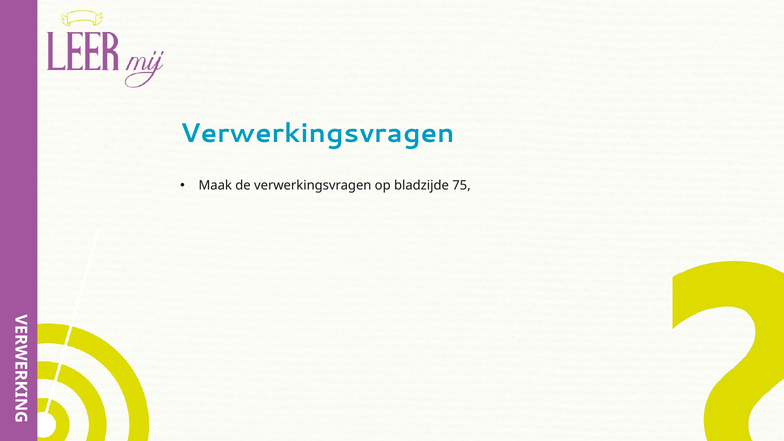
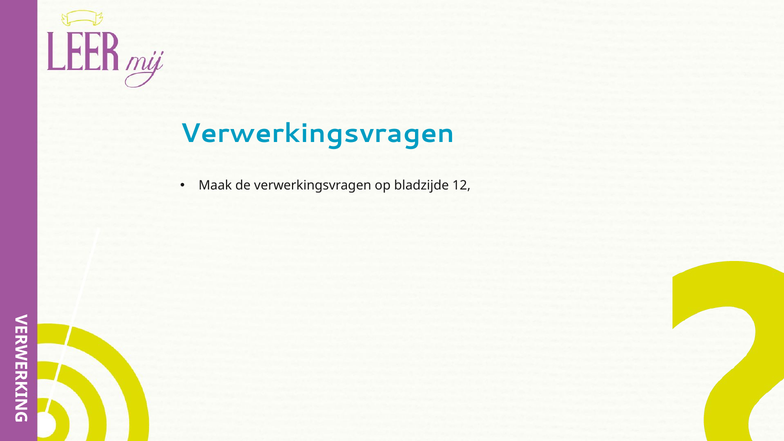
75: 75 -> 12 (461, 186)
